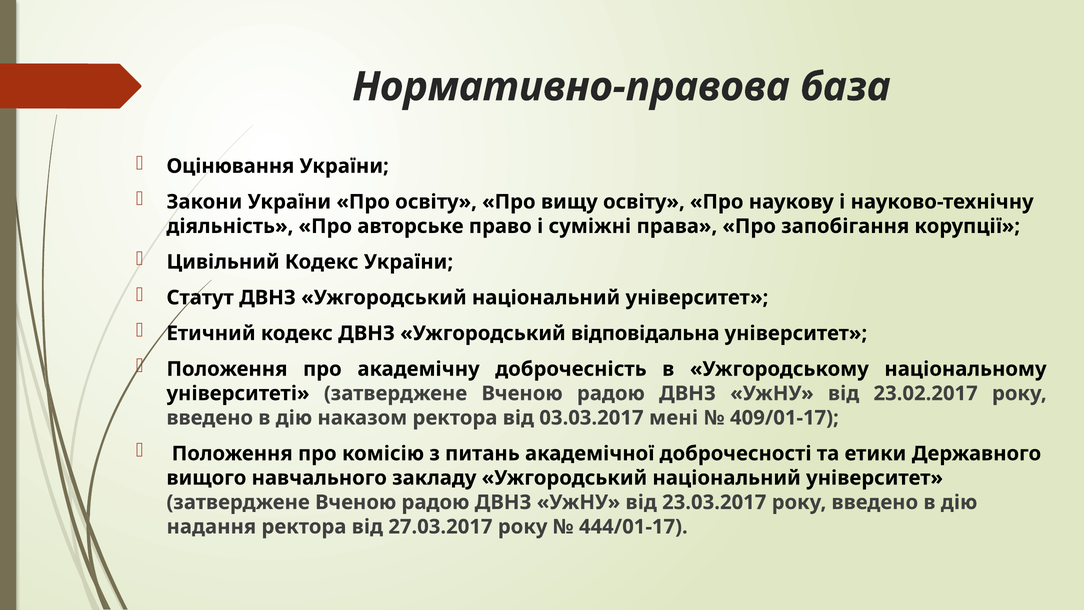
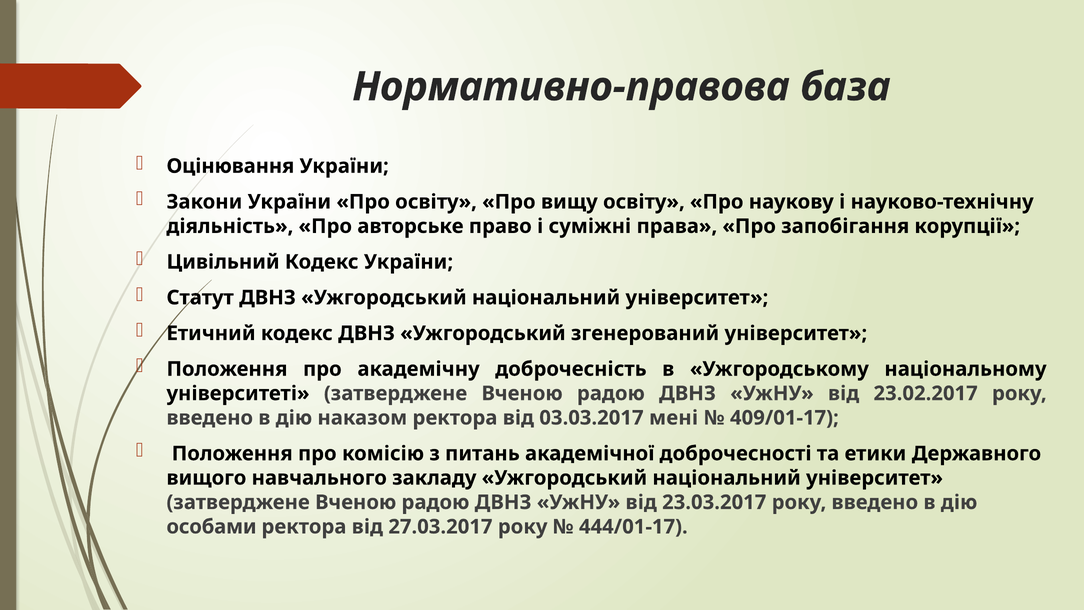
відповідальна: відповідальна -> згенерований (645, 333)
надання: надання -> особами (211, 527)
